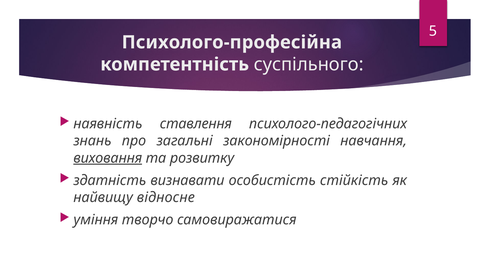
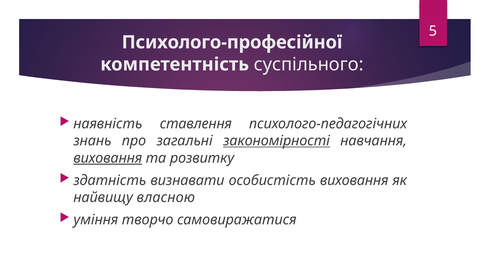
Психолого-професійна: Психолого-професійна -> Психолого-професійної (232, 42)
закономірності underline: none -> present (277, 141)
особистість стійкість: стійкість -> виховання (354, 180)
відносне: відносне -> власною (166, 197)
